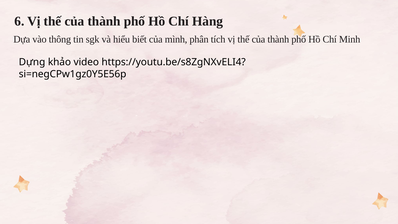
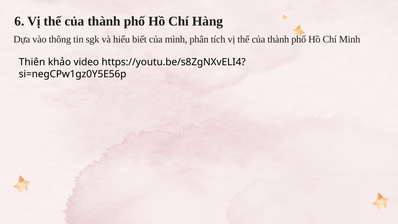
Dựng: Dựng -> Thiên (32, 62)
